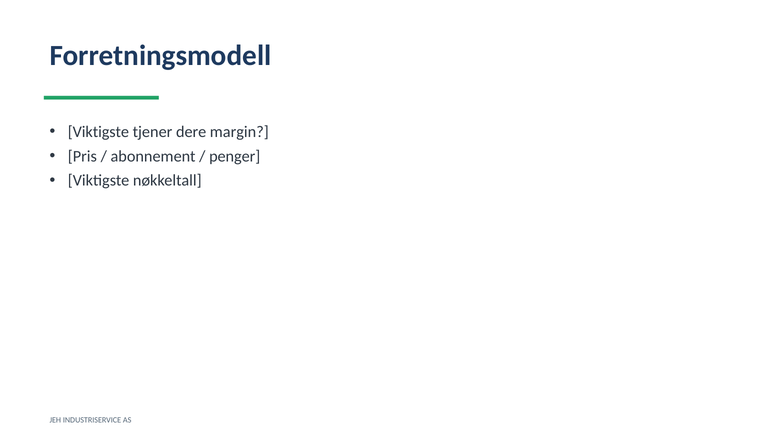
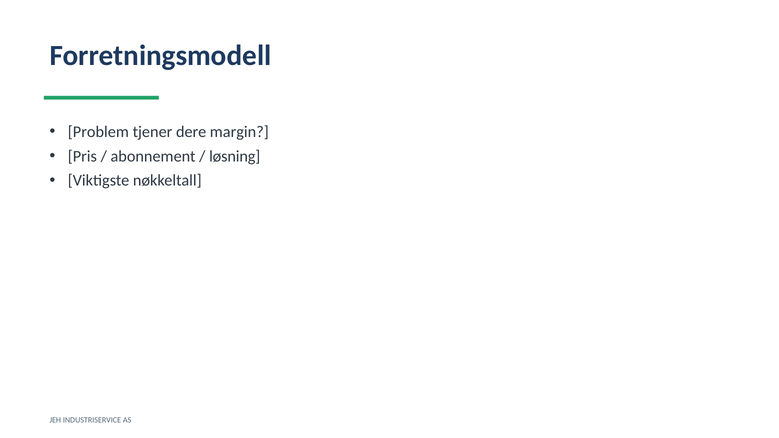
Viktigste: Viktigste -> Problem (98, 132)
penger: penger -> løsning (235, 156)
